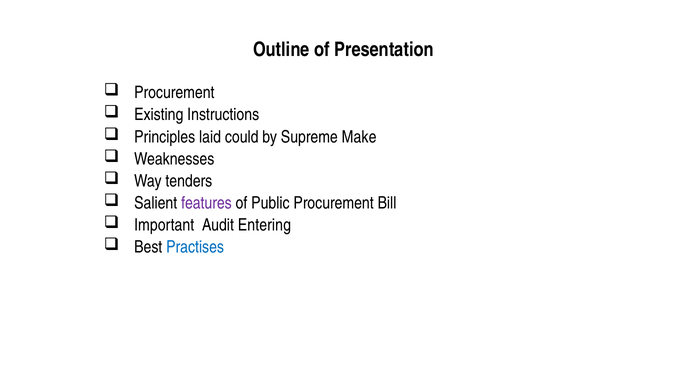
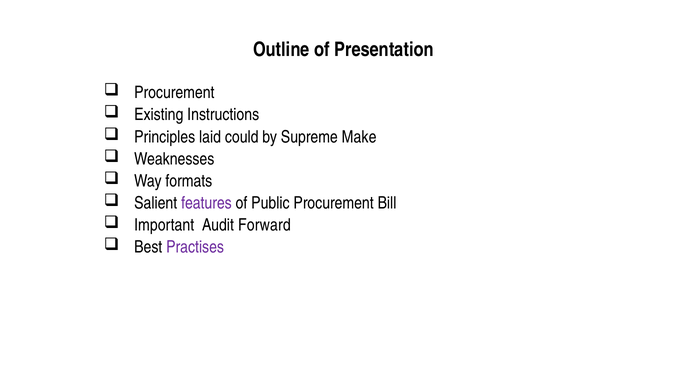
tenders: tenders -> formats (189, 181)
Entering: Entering -> Forward (264, 226)
Practises colour: blue -> purple (195, 248)
